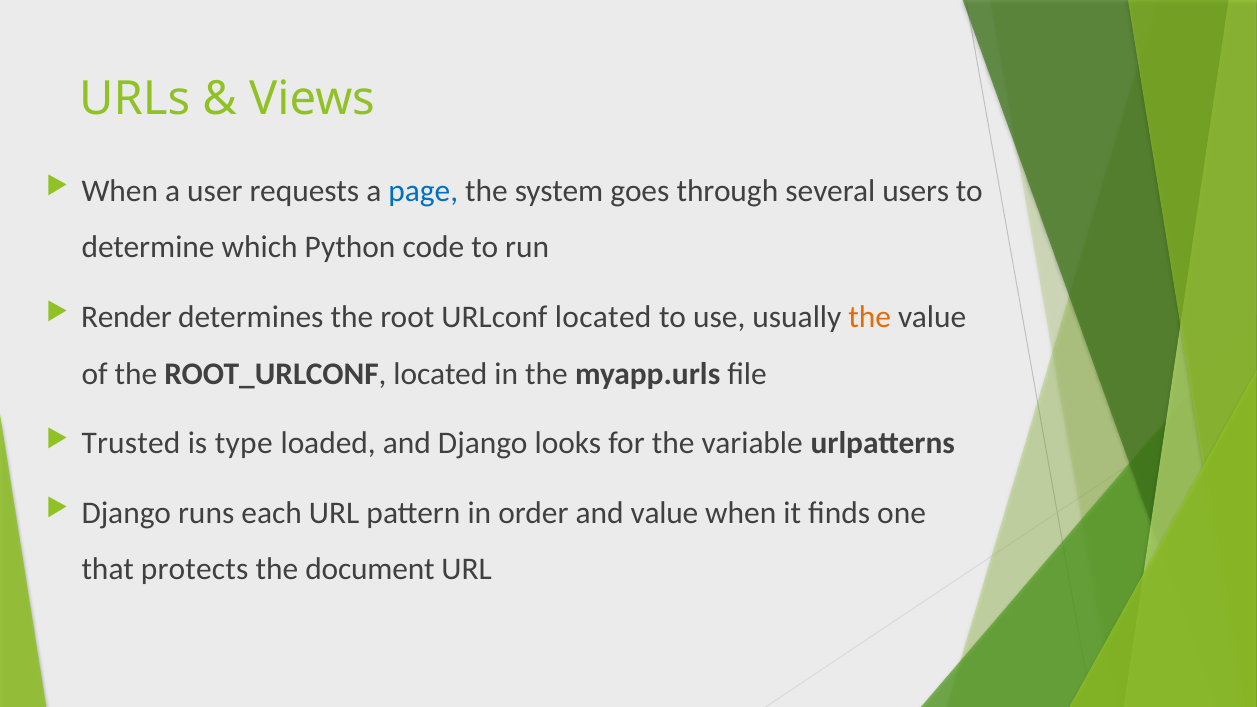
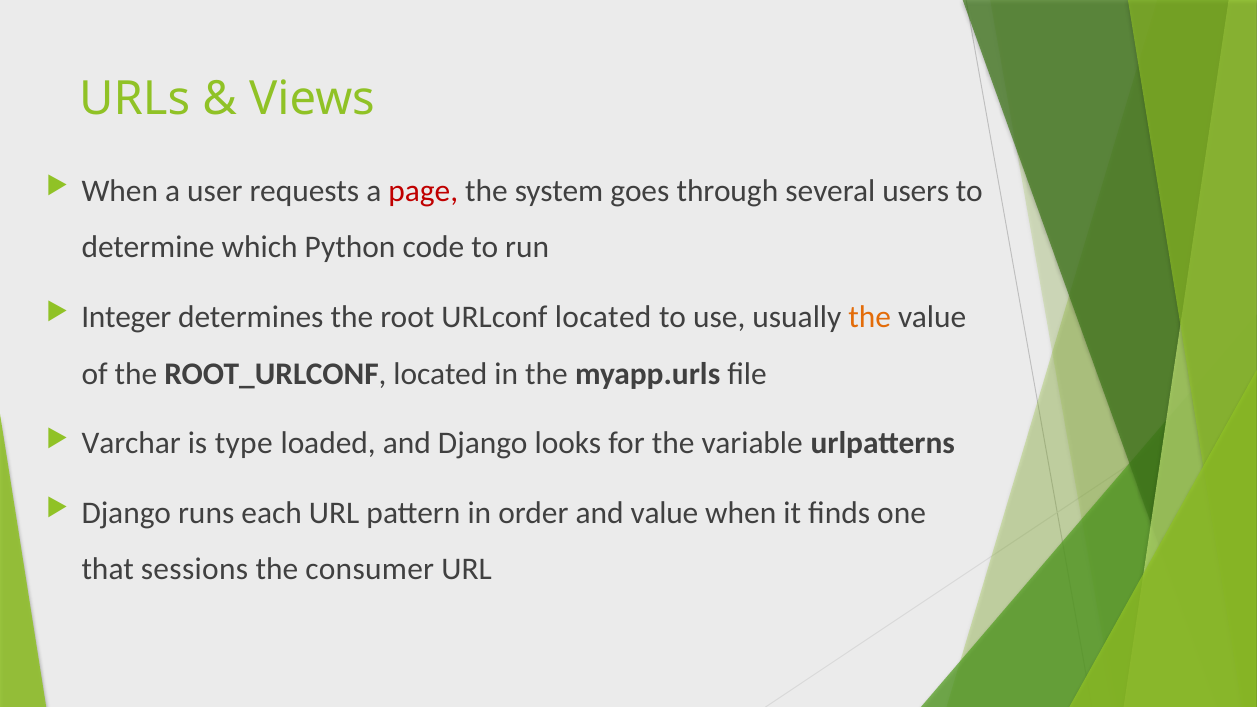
page colour: blue -> red (423, 191)
Render: Render -> Integer (126, 317)
Trusted: Trusted -> Varchar (131, 443)
protects: protects -> sessions (195, 570)
document: document -> consumer (370, 570)
